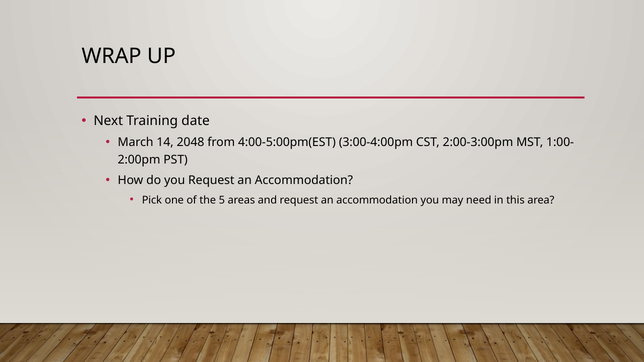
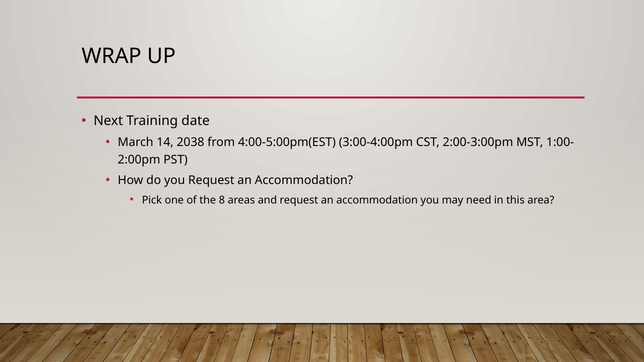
2048: 2048 -> 2038 (191, 143)
5: 5 -> 8 (222, 200)
